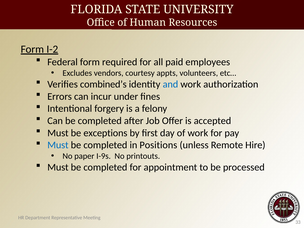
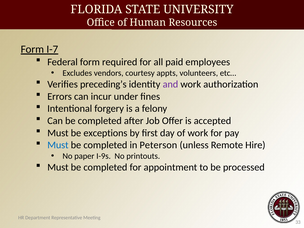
I-2: I-2 -> I-7 (52, 49)
combined’s: combined’s -> preceding’s (103, 84)
and colour: blue -> purple (170, 84)
Positions: Positions -> Peterson (158, 145)
